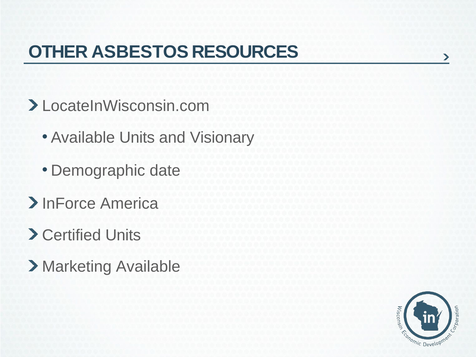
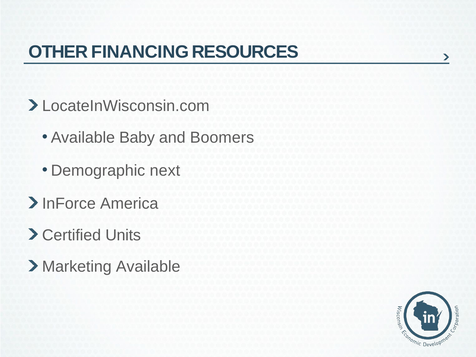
ASBESTOS: ASBESTOS -> FINANCING (140, 52)
Available Units: Units -> Baby (137, 138)
Visionary: Visionary -> Boomers (222, 138)
date: date -> next (165, 171)
